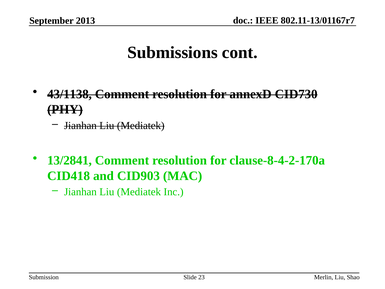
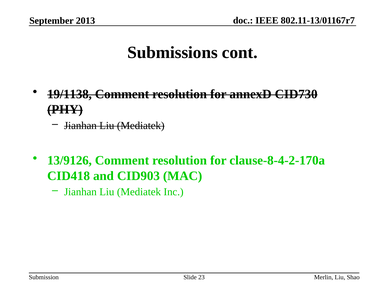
43/1138: 43/1138 -> 19/1138 (70, 94)
13/2841: 13/2841 -> 13/9126 (70, 160)
